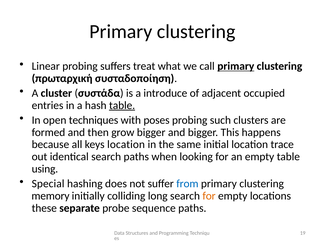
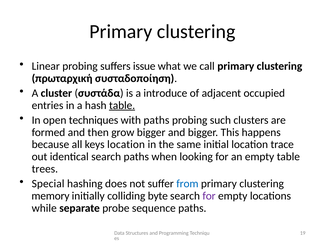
treat: treat -> issue (144, 66)
primary underline: present -> none (236, 66)
with poses: poses -> paths (156, 120)
using: using -> trees (45, 169)
long: long -> byte (158, 196)
for colour: orange -> purple (209, 196)
these: these -> while (44, 208)
